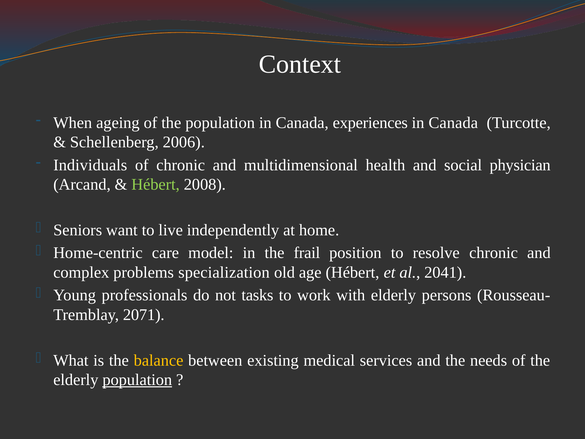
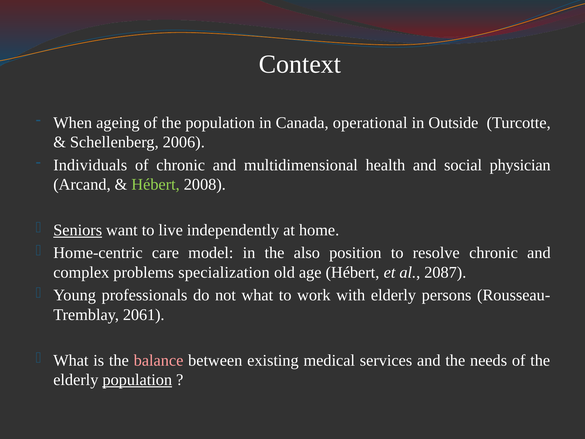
experiences: experiences -> operational (370, 123)
Canada: Canada -> Outside (453, 123)
Seniors underline: none -> present (78, 230)
frail: frail -> also (307, 253)
2041: 2041 -> 2087 (445, 272)
not tasks: tasks -> what (257, 295)
2071: 2071 -> 2061 (144, 315)
balance colour: yellow -> pink (159, 360)
